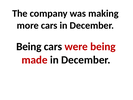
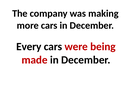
Being: Being -> Every (29, 46)
